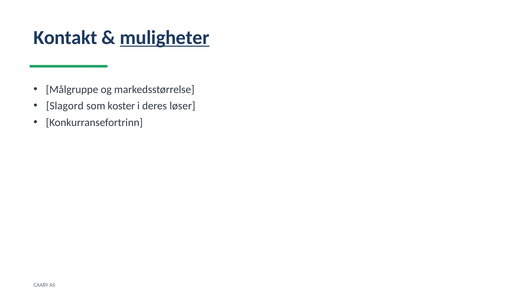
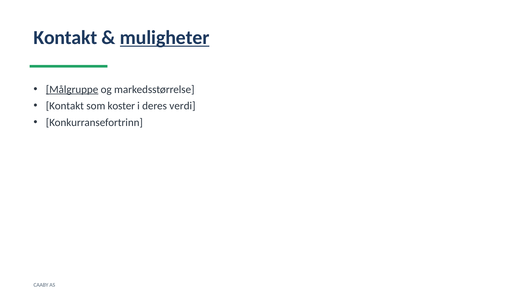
Målgruppe underline: none -> present (72, 89)
Slagord: Slagord -> Kontakt (65, 106)
løser: løser -> verdi (182, 106)
